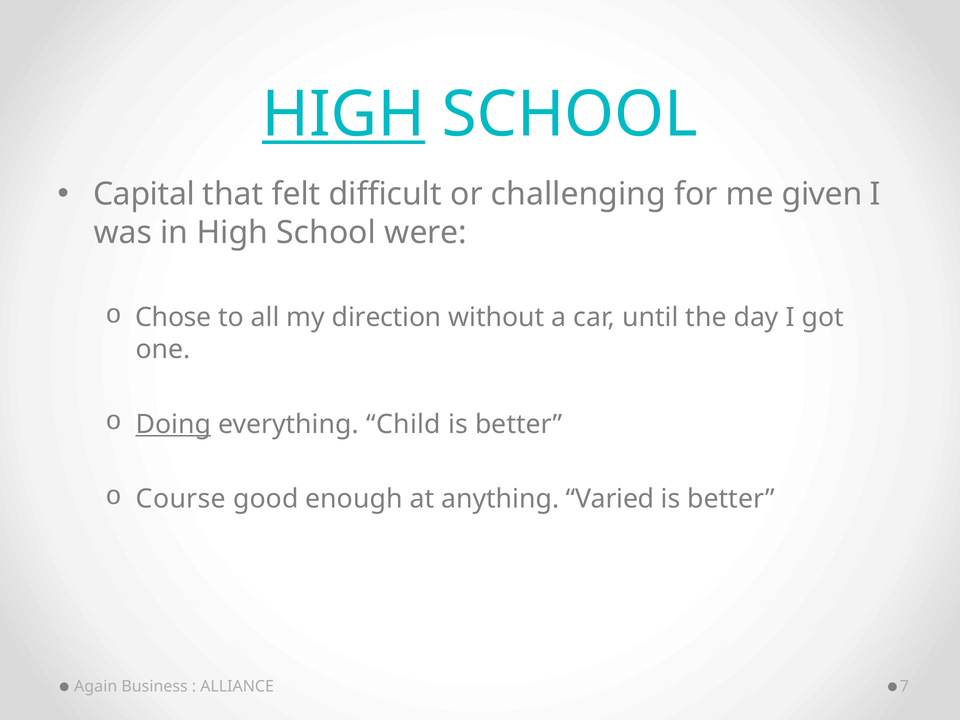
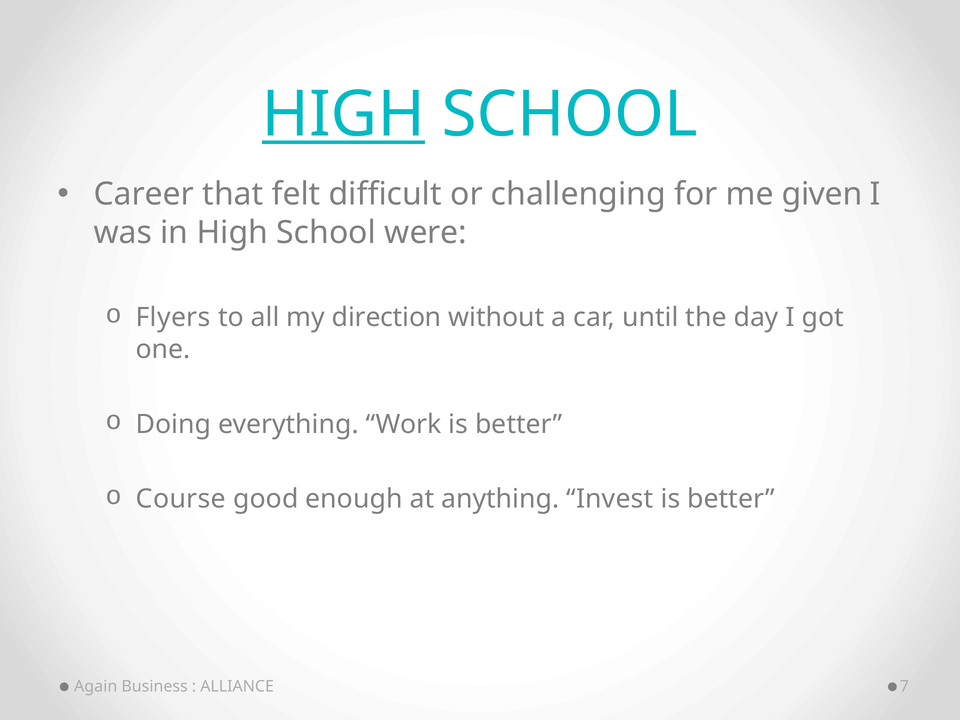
Capital: Capital -> Career (144, 194)
Chose: Chose -> Flyers (173, 318)
Doing underline: present -> none (173, 424)
Child: Child -> Work (404, 424)
Varied: Varied -> Invest (610, 499)
